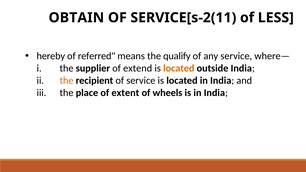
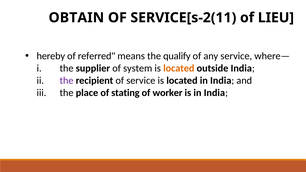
LESS: LESS -> LIEU (276, 18)
extend: extend -> system (138, 68)
the colour: orange -> purple (67, 81)
extent: extent -> stating (125, 93)
wheels: wheels -> worker (168, 93)
